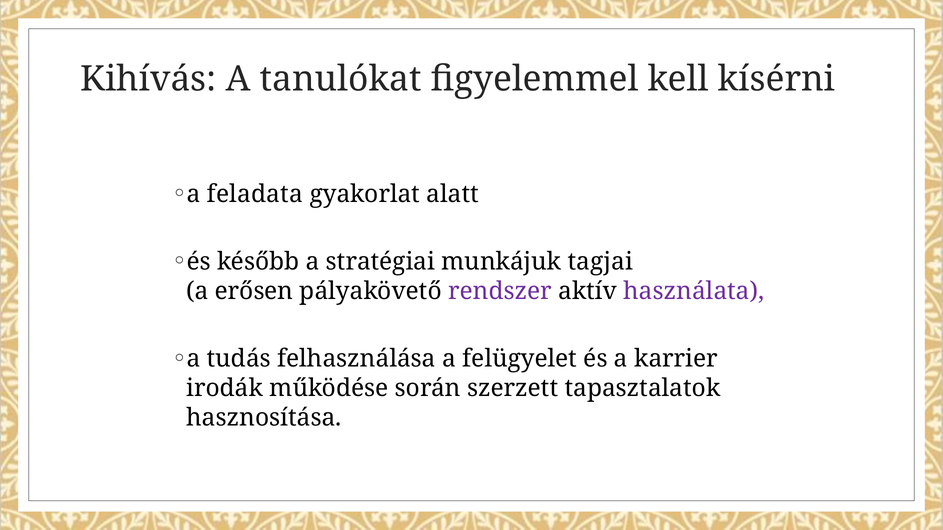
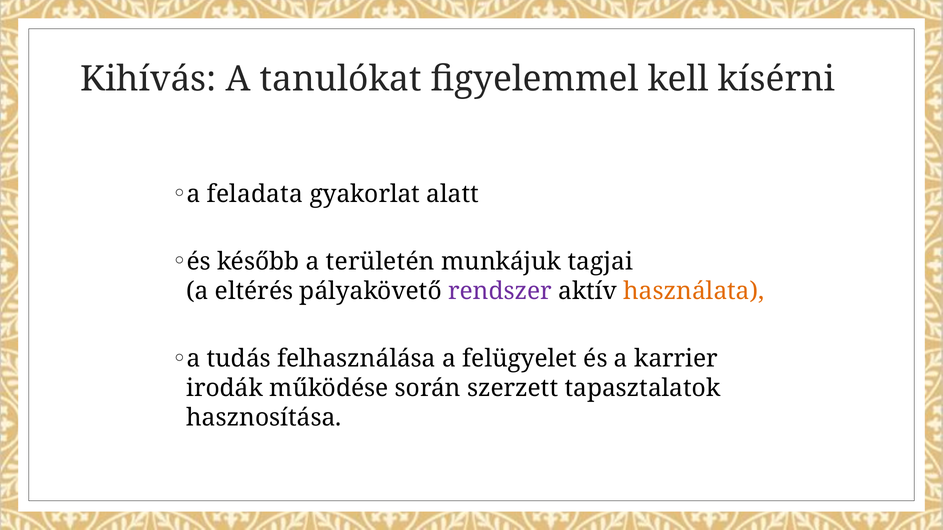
stratégiai: stratégiai -> területén (380, 262)
erősen: erősen -> eltérés (254, 291)
használata colour: purple -> orange (694, 291)
